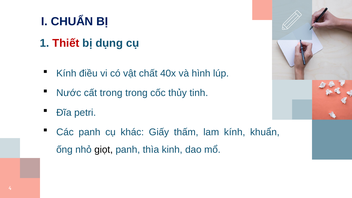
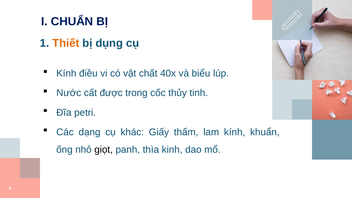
Thiết colour: red -> orange (66, 43)
hình: hình -> biểu (201, 73)
cất trong: trong -> được (111, 93)
Các panh: panh -> dạng (90, 132)
